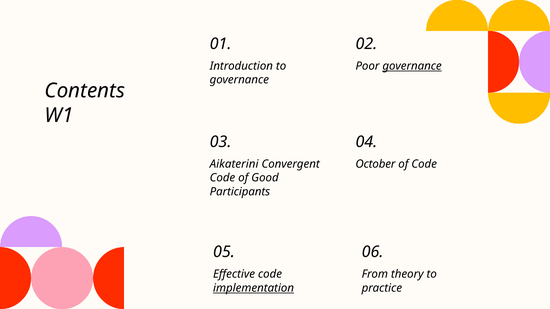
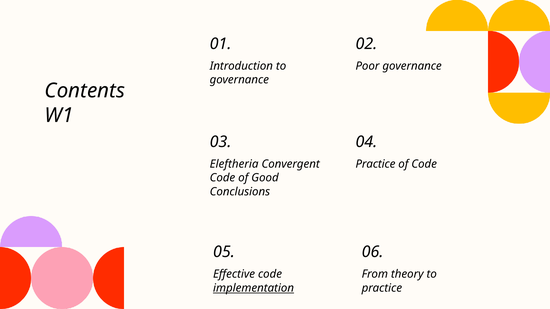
governance underline: present -> none (412, 66)
Aikaterini: Aikaterini -> Eleftheria (234, 164)
October: October -> Practice (375, 164)
Participants: Participants -> Conclusions (240, 192)
